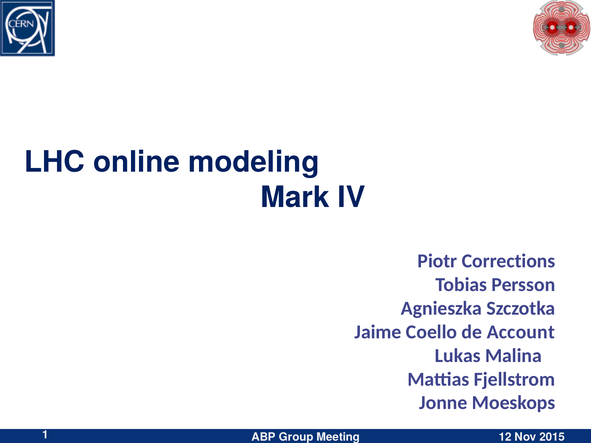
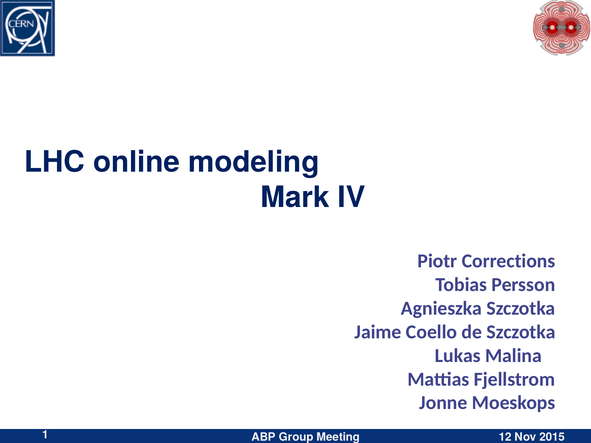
de Account: Account -> Szczotka (521, 332)
